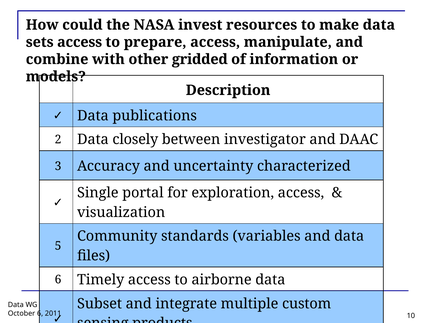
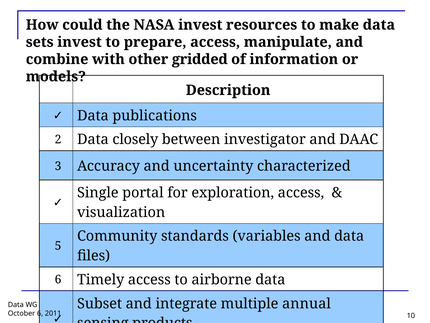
sets access: access -> invest (79, 42)
custom: custom -> annual (307, 303)
